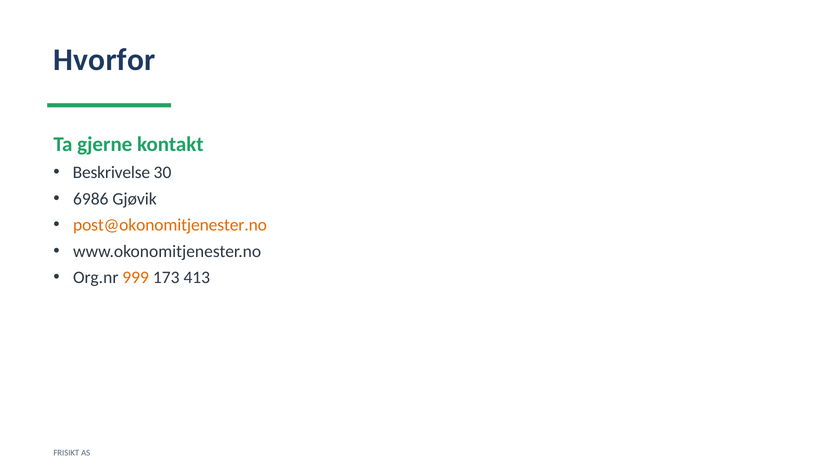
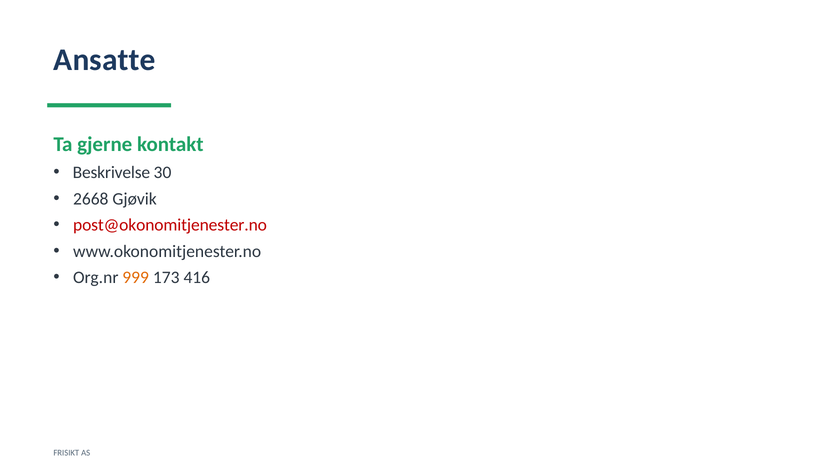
Hvorfor: Hvorfor -> Ansatte (104, 60)
6986: 6986 -> 2668 (91, 199)
post@okonomitjenester.no colour: orange -> red (170, 225)
413: 413 -> 416 (197, 277)
